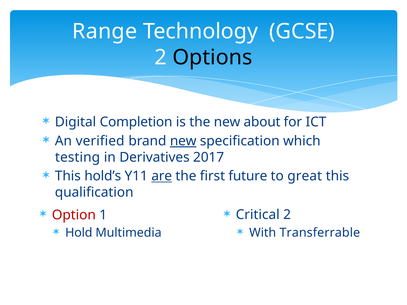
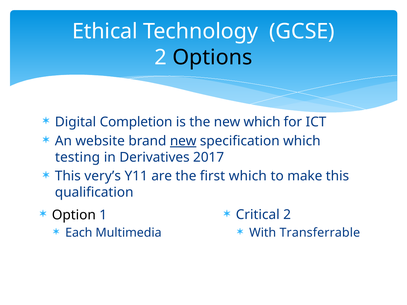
Range: Range -> Ethical (105, 32)
new about: about -> which (262, 122)
verified: verified -> website (100, 141)
hold’s: hold’s -> very’s (103, 176)
are underline: present -> none (162, 176)
first future: future -> which (248, 176)
great: great -> make (305, 176)
Option colour: red -> black (74, 215)
Hold: Hold -> Each (79, 233)
